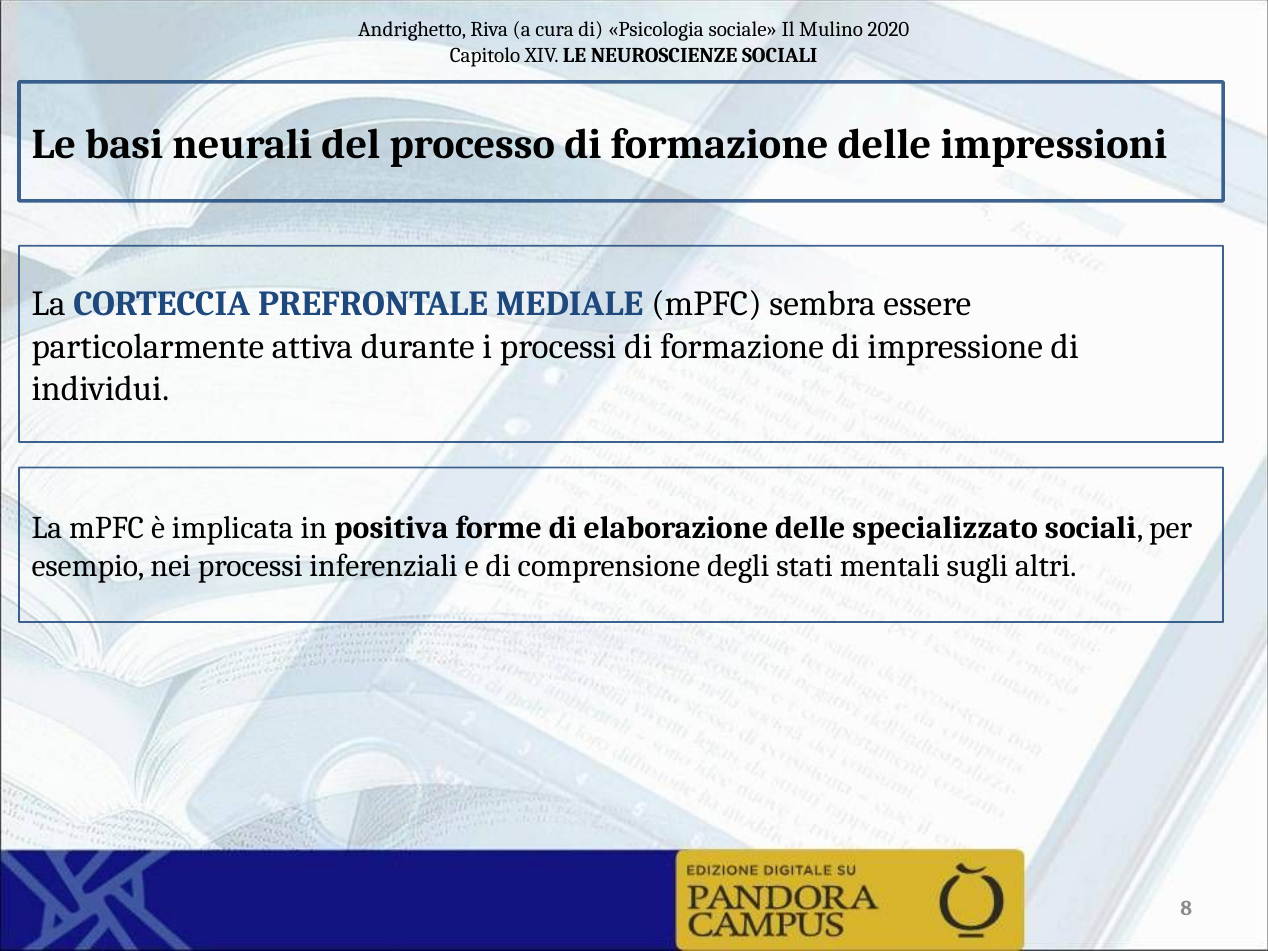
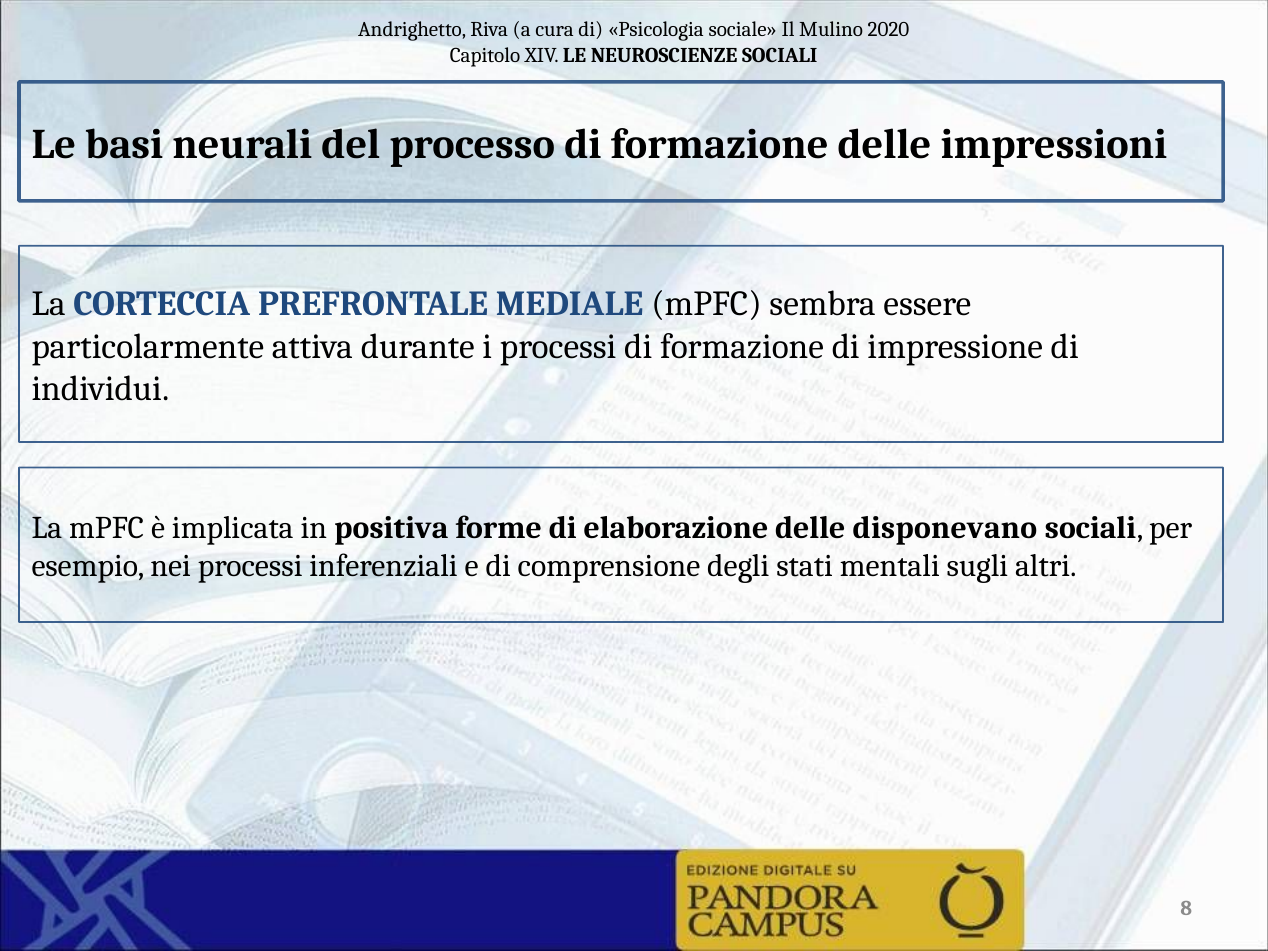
specializzato: specializzato -> disponevano (945, 528)
